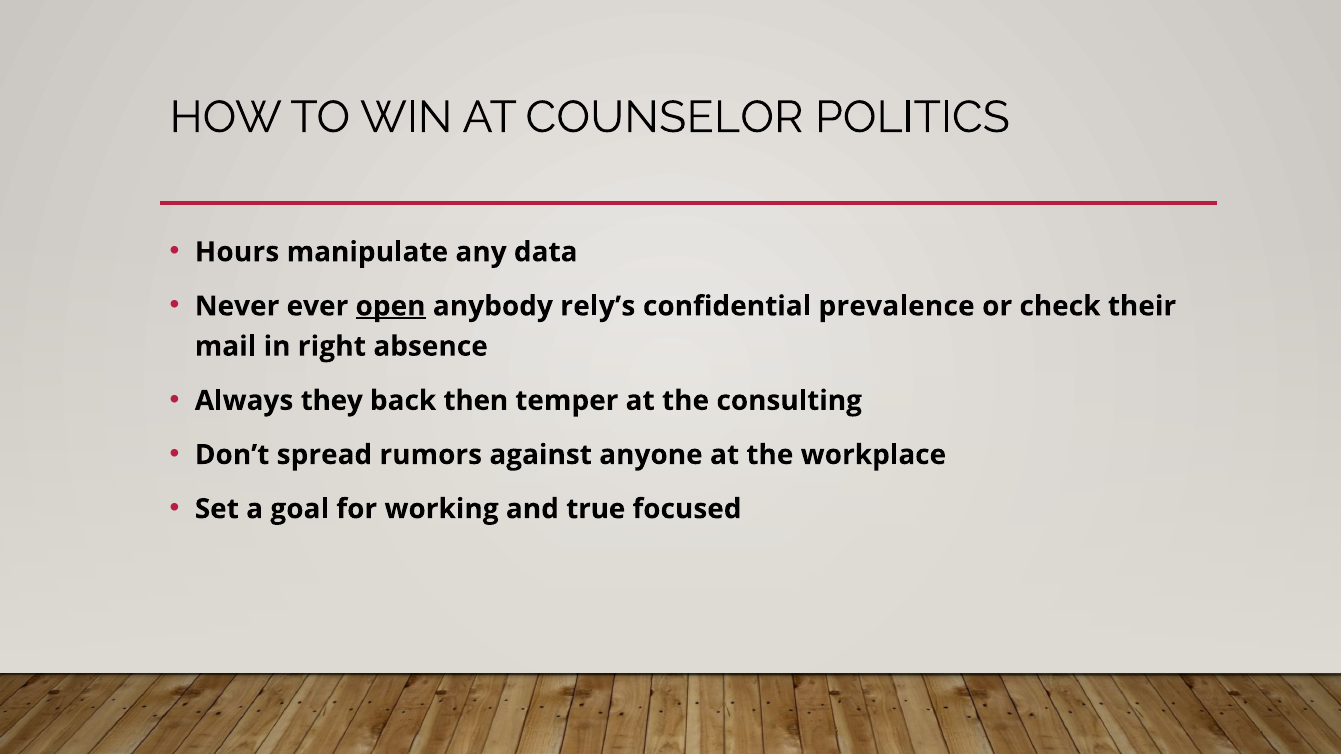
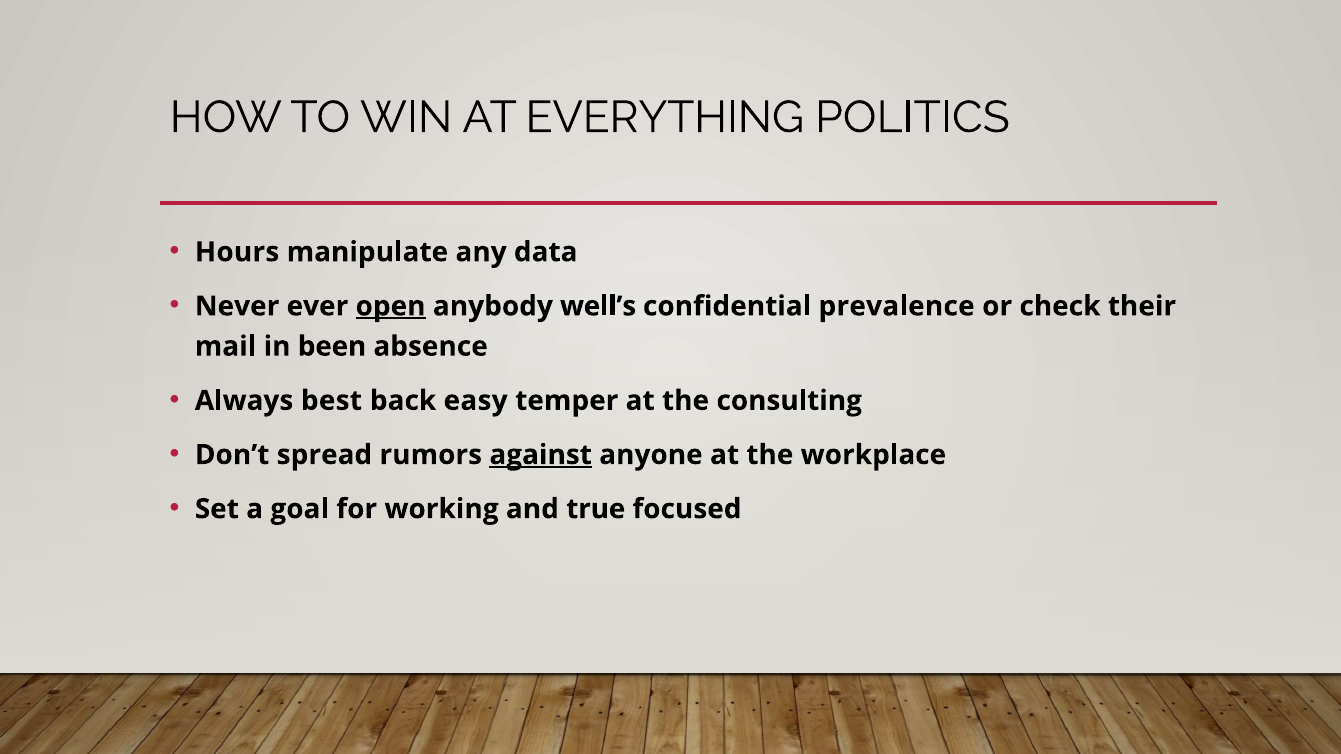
COUNSELOR: COUNSELOR -> EVERYTHING (665, 117)
rely’s: rely’s -> well’s (598, 306)
right: right -> been (332, 347)
they: they -> best (331, 401)
then: then -> easy (476, 401)
against underline: none -> present (541, 455)
